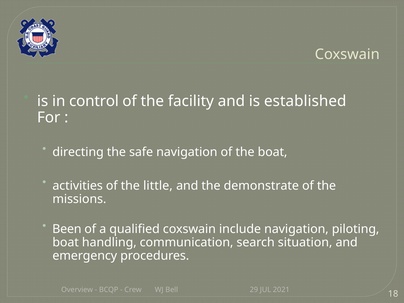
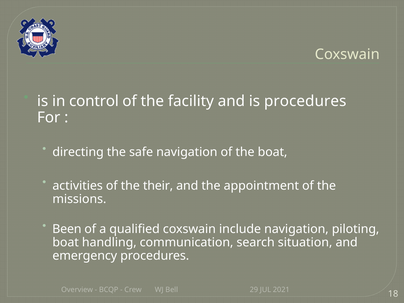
is established: established -> procedures (305, 101)
little: little -> their (158, 186)
demonstrate: demonstrate -> appointment (261, 186)
